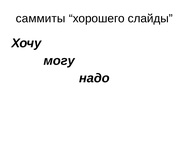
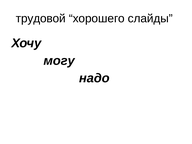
саммиты: саммиты -> трудовой (41, 19)
